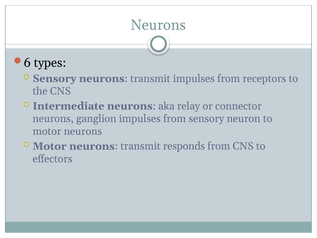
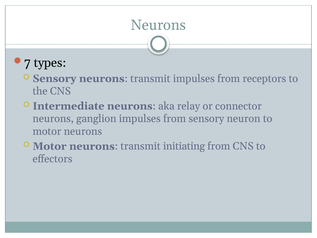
6: 6 -> 7 (27, 63)
responds: responds -> initiating (184, 146)
